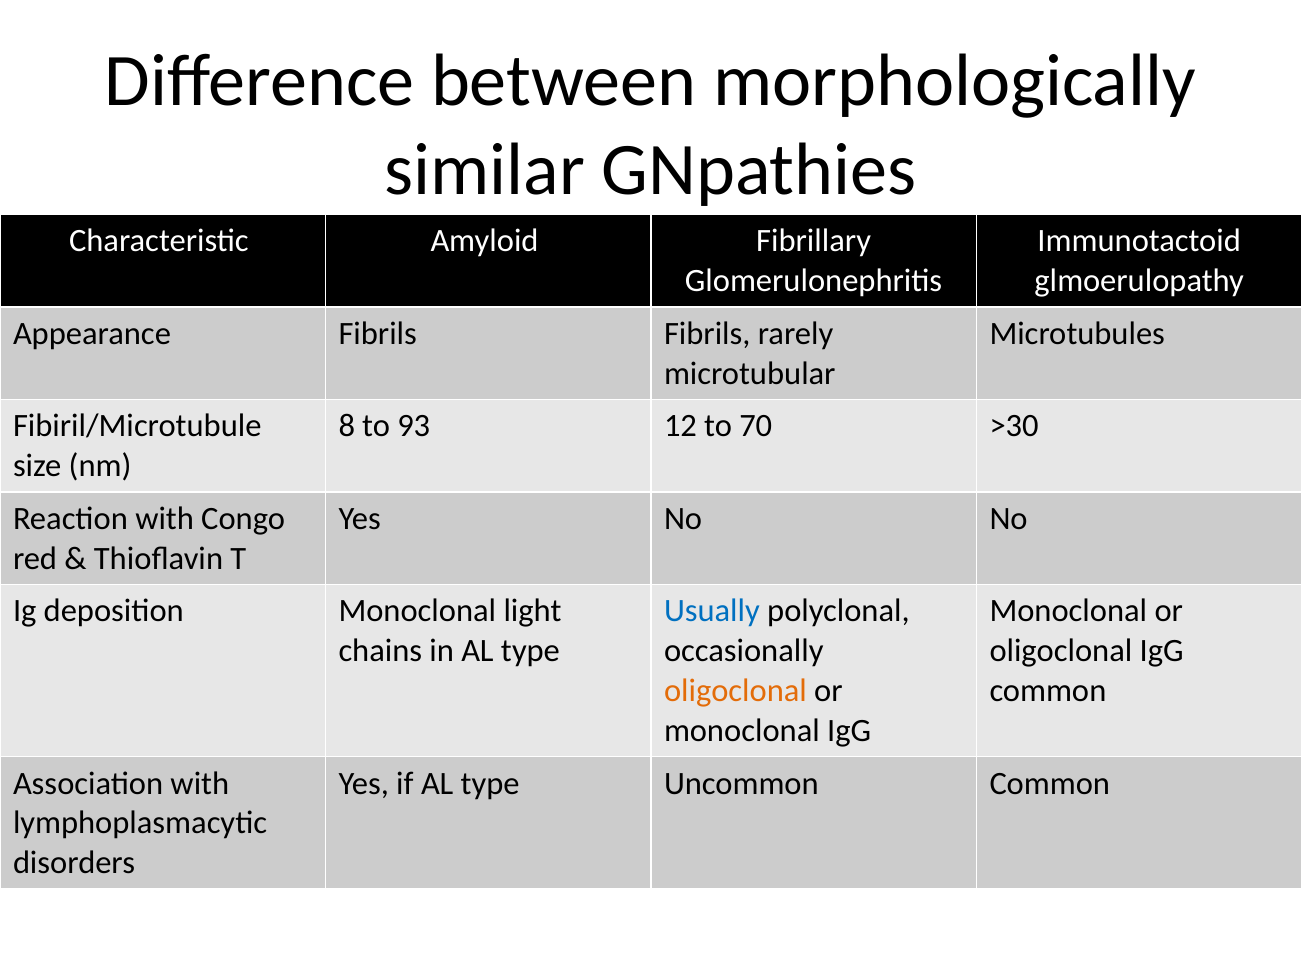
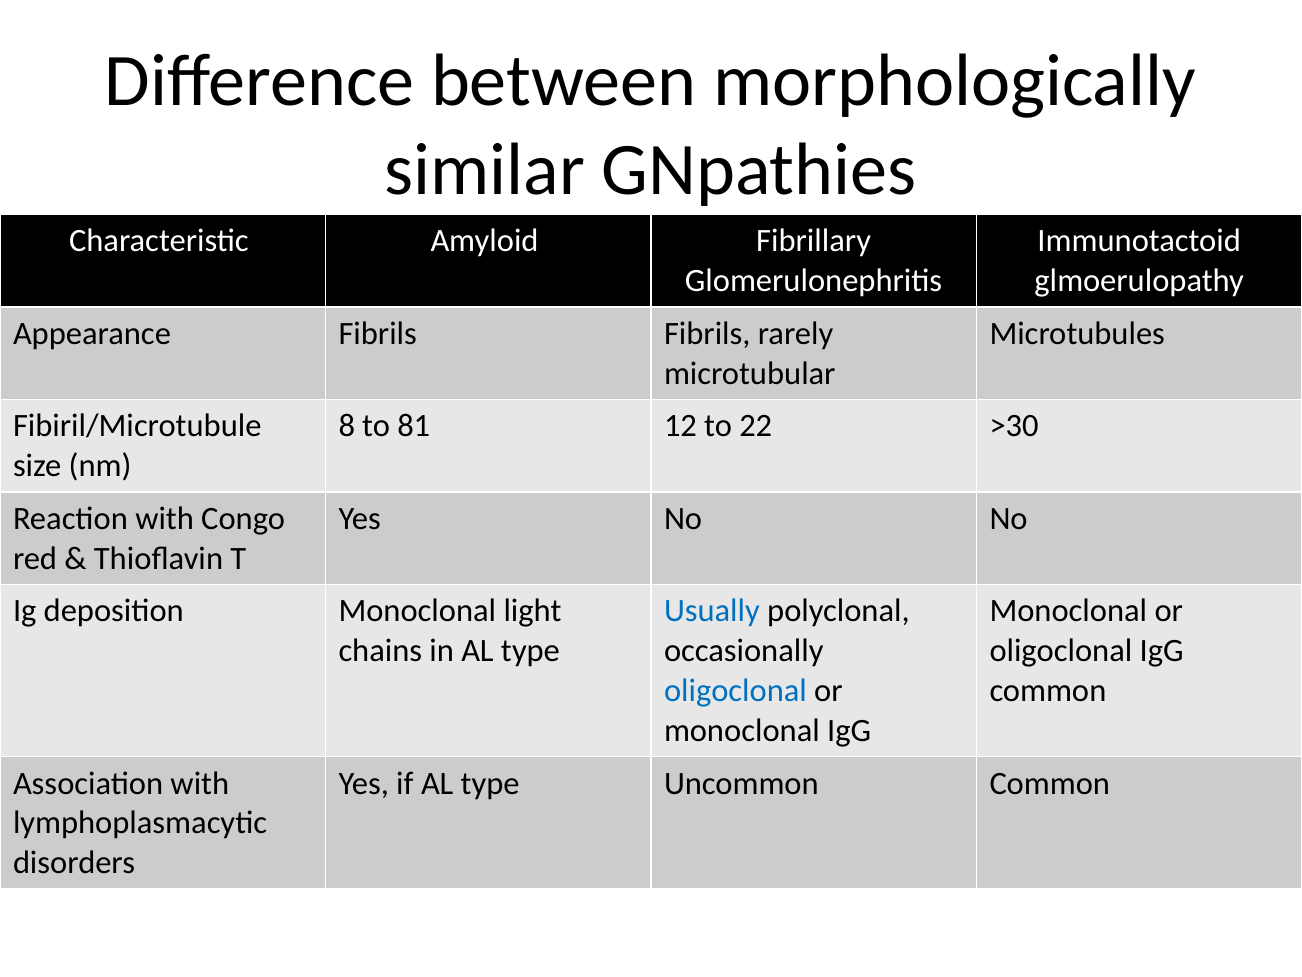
93: 93 -> 81 (414, 426)
70: 70 -> 22 (756, 426)
oligoclonal colour: orange -> blue (735, 690)
